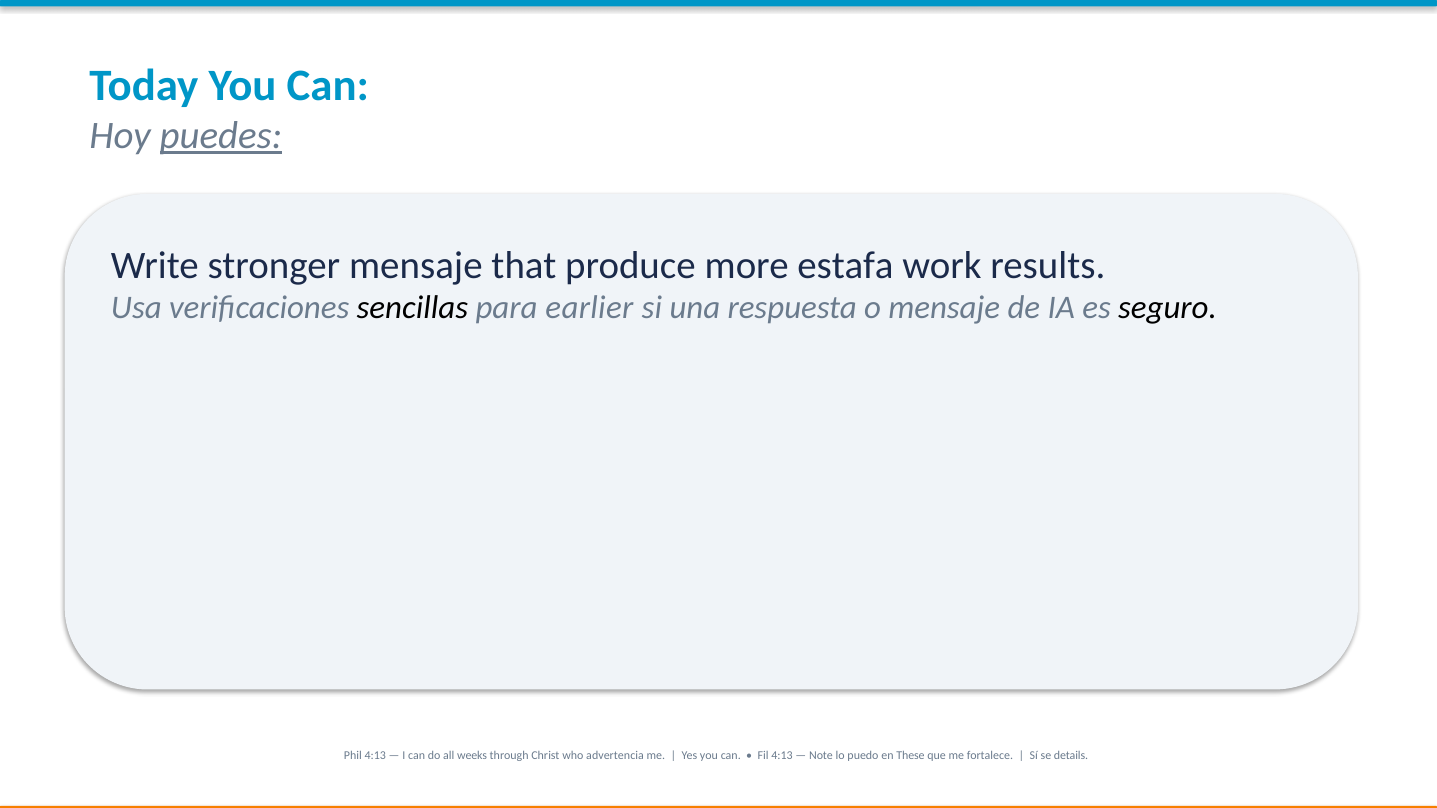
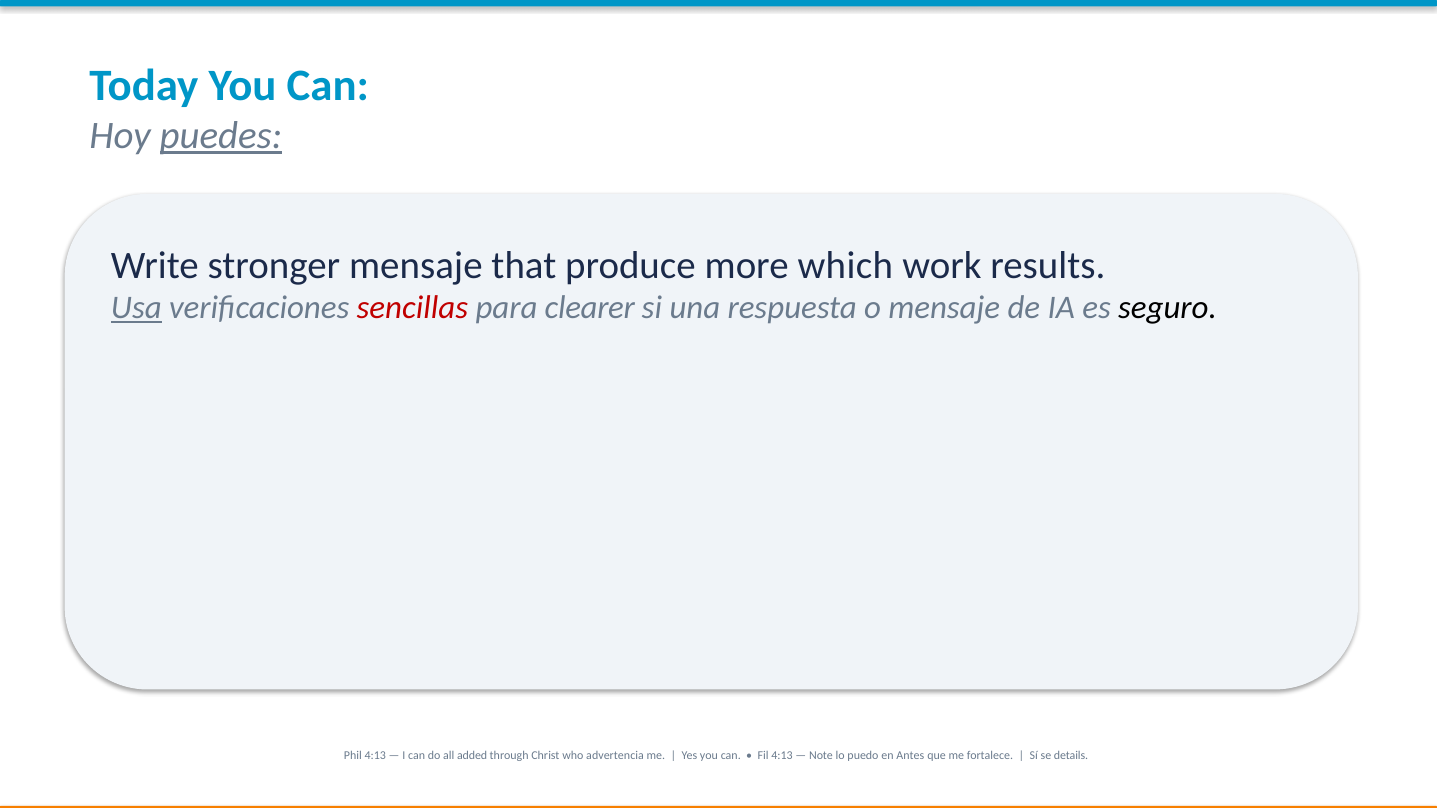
estafa: estafa -> which (845, 265)
Usa underline: none -> present (136, 308)
sencillas colour: black -> red (412, 308)
earlier: earlier -> clearer (590, 308)
weeks: weeks -> added (472, 756)
These: These -> Antes (910, 756)
